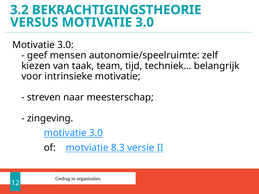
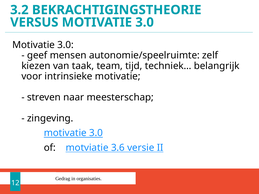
8.3: 8.3 -> 3.6 (118, 148)
